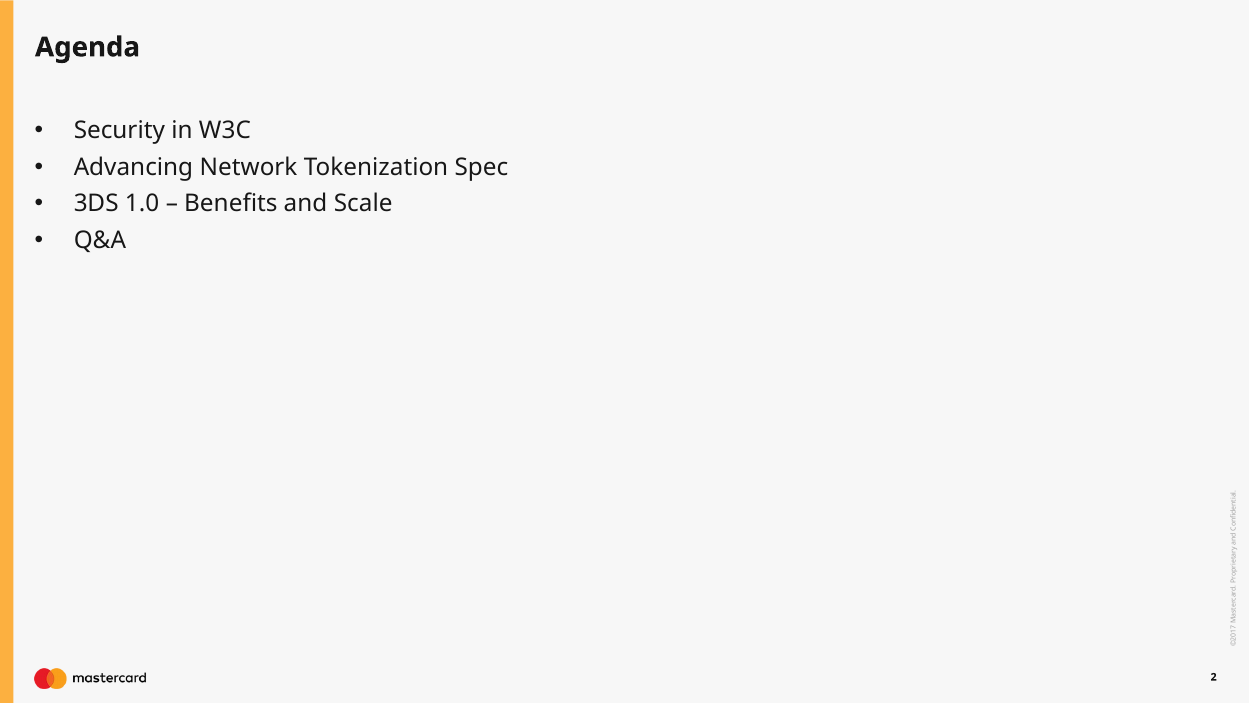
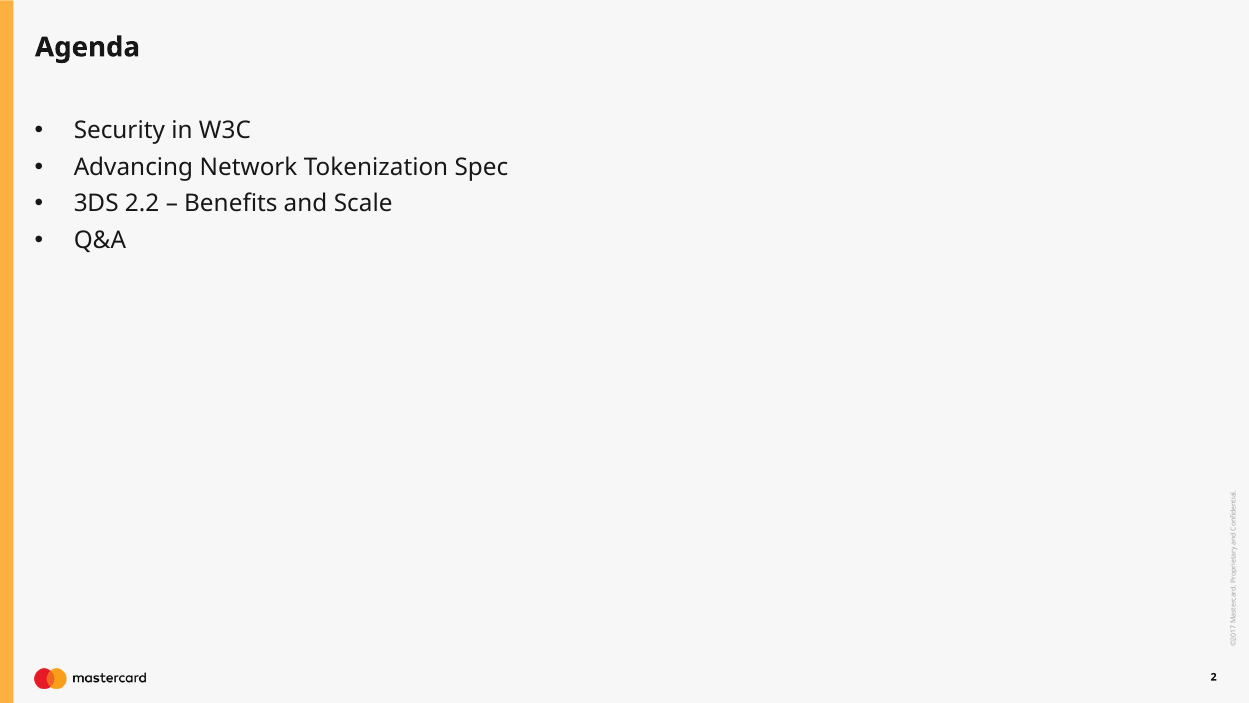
1.0: 1.0 -> 2.2 (142, 204)
